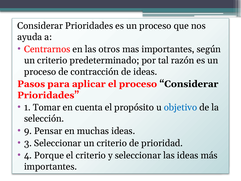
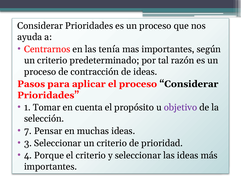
otros: otros -> tenía (109, 49)
objetivo colour: blue -> purple (180, 107)
9: 9 -> 7 (28, 131)
